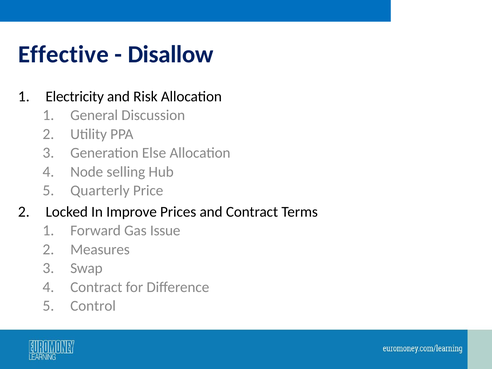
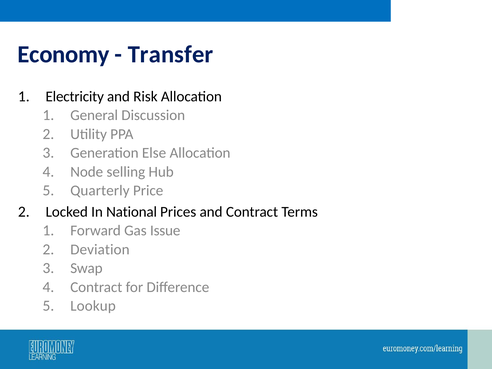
Effective: Effective -> Economy (64, 54)
Disallow: Disallow -> Transfer (170, 54)
Improve: Improve -> National (132, 212)
Measures: Measures -> Deviation (100, 249)
Control: Control -> Lookup (93, 306)
